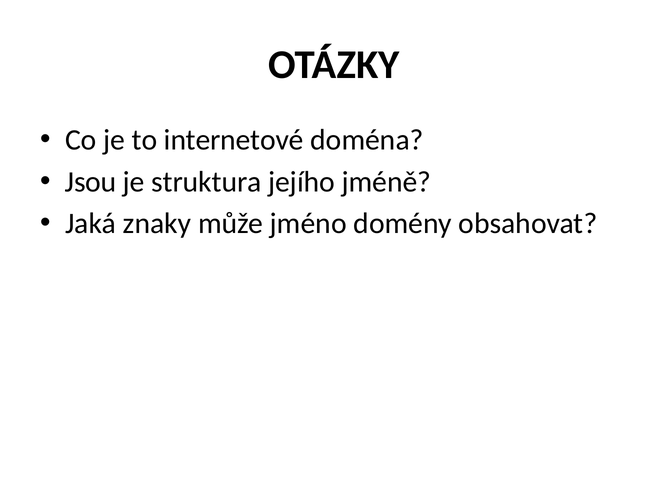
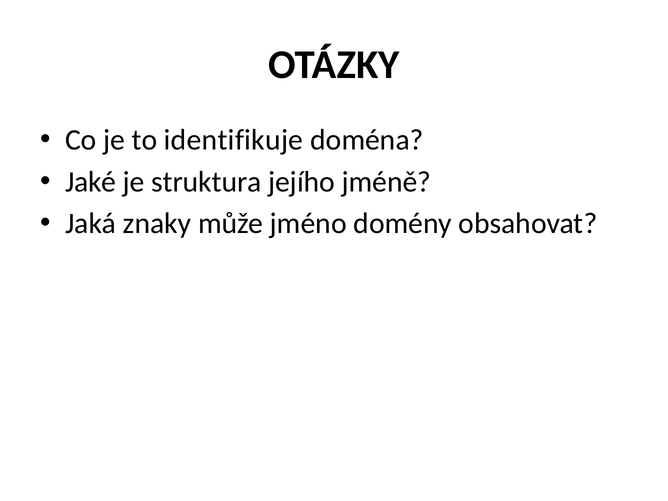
internetové: internetové -> identifikuje (234, 140)
Jsou: Jsou -> Jaké (91, 182)
